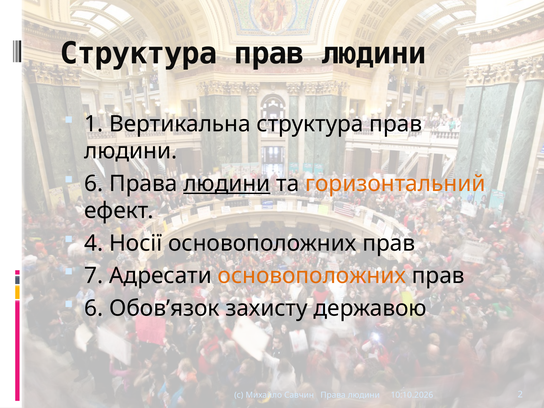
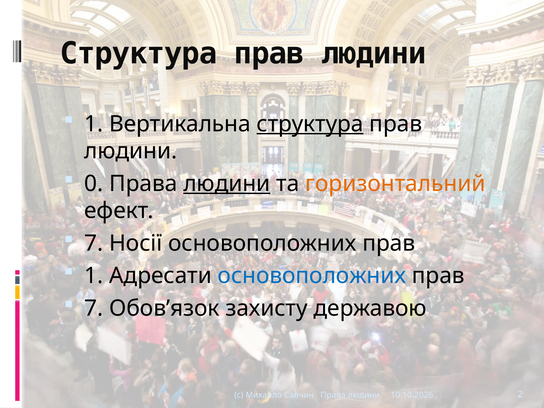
структура underline: none -> present (310, 124)
6: 6 -> 0 (94, 184)
4: 4 -> 7 (94, 243)
7: 7 -> 1 (94, 276)
основоположних colour: orange -> blue (312, 276)
6: 6 -> 7 (94, 308)
